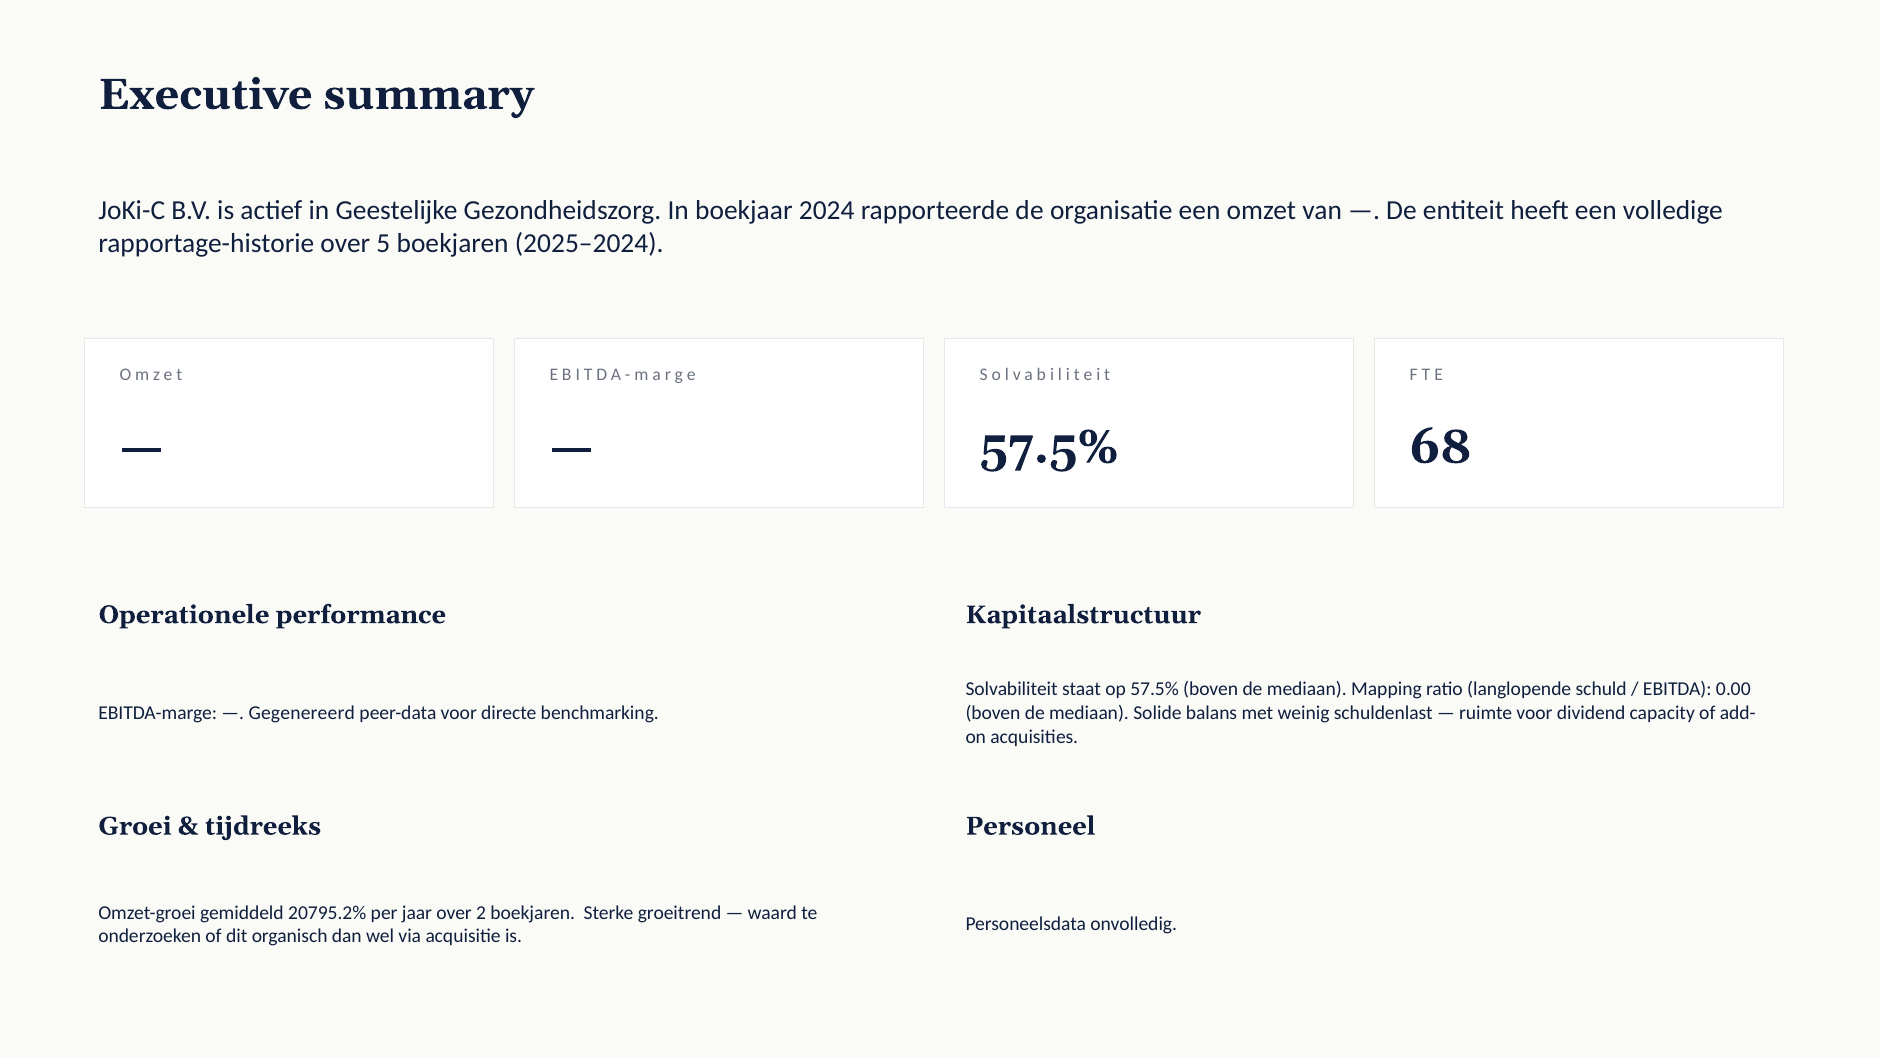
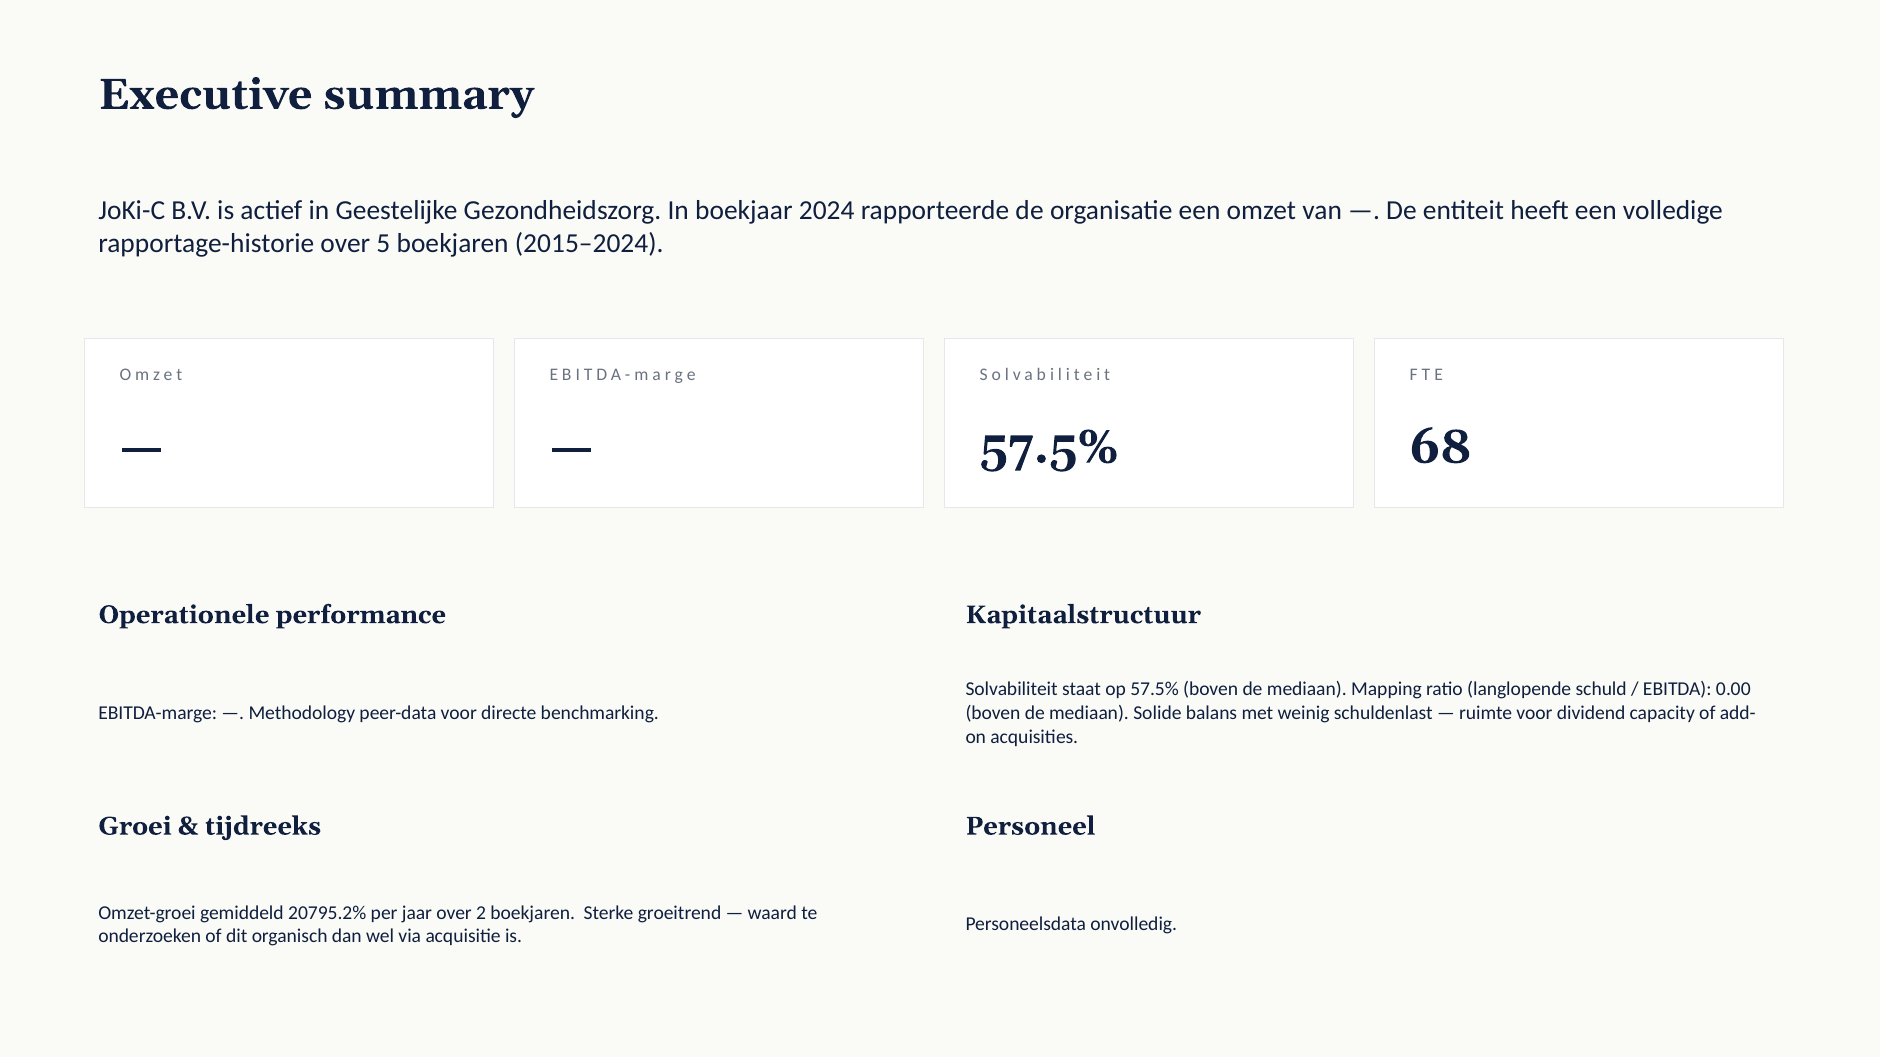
2025–2024: 2025–2024 -> 2015–2024 (589, 244)
Gegenereerd: Gegenereerd -> Methodology (302, 713)
